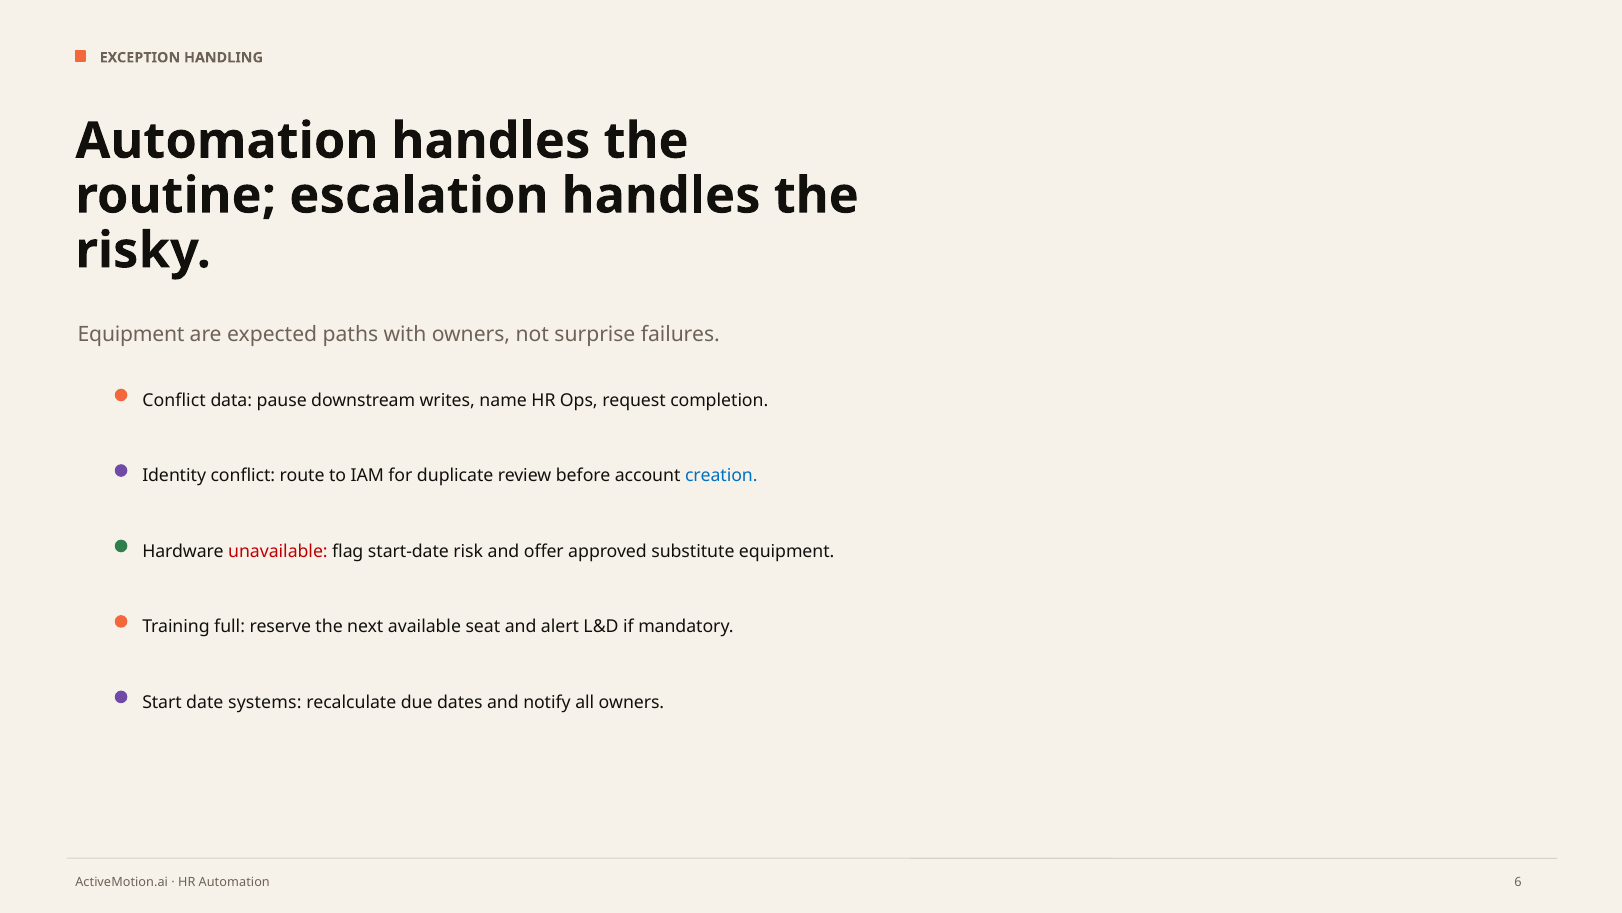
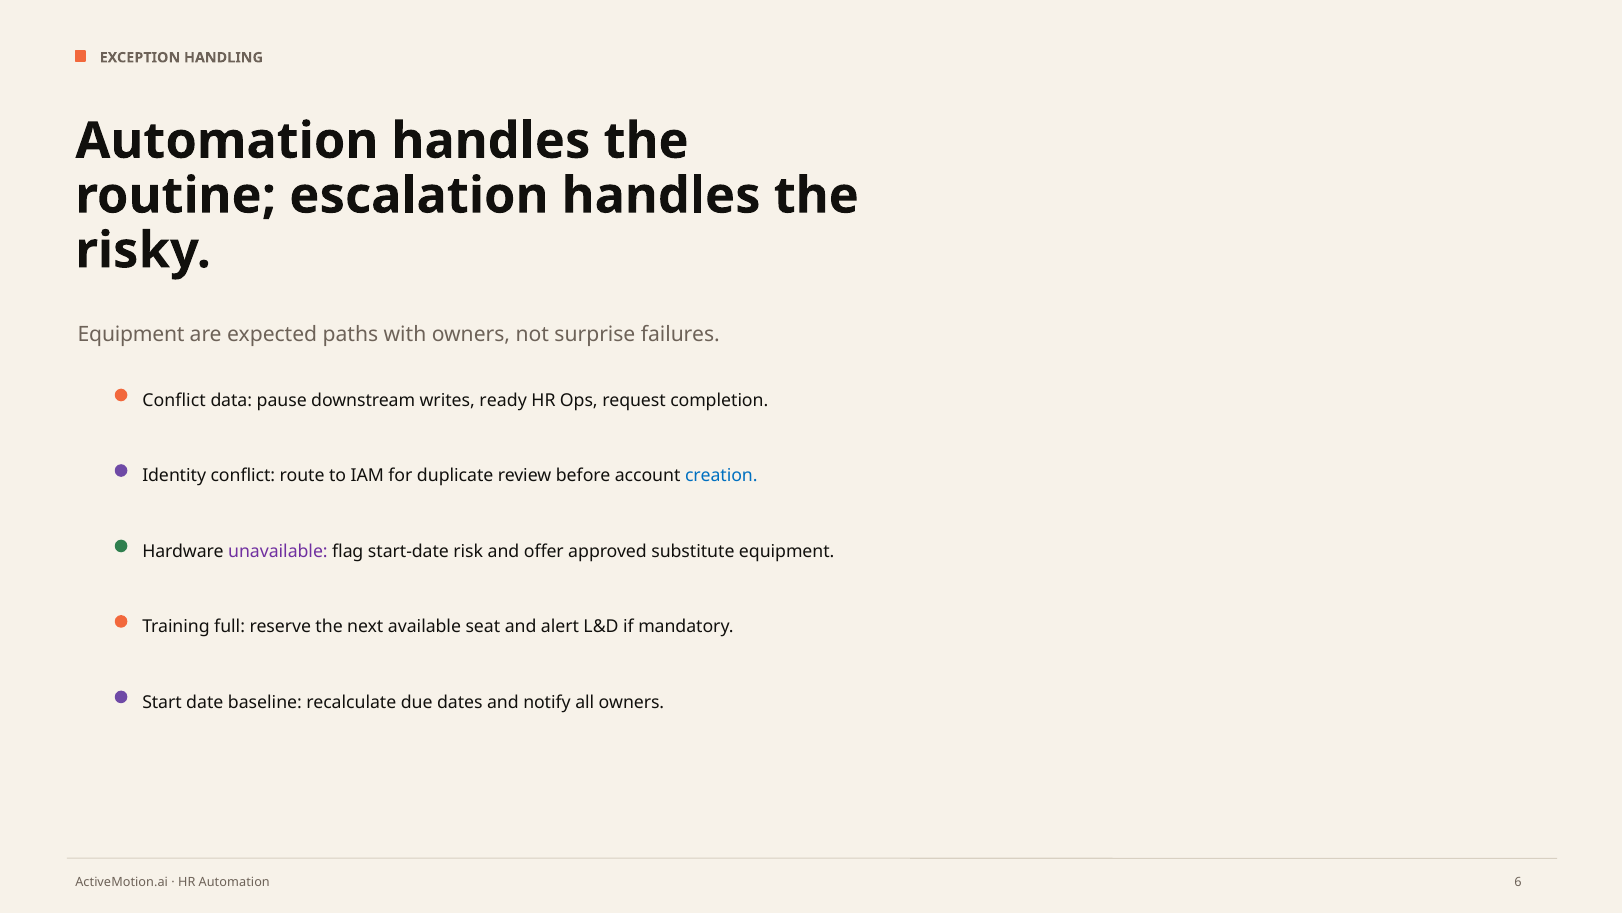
name: name -> ready (503, 400)
unavailable colour: red -> purple (278, 551)
systems: systems -> baseline (265, 702)
